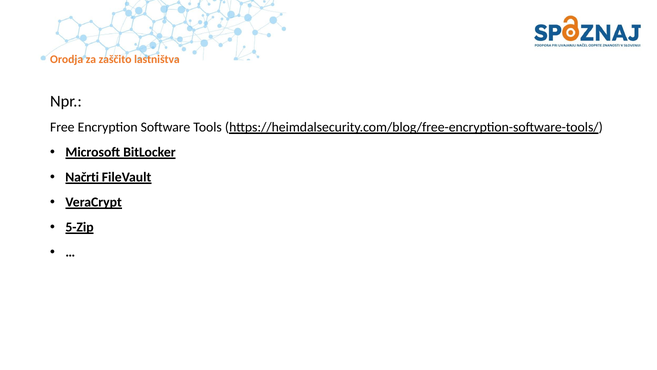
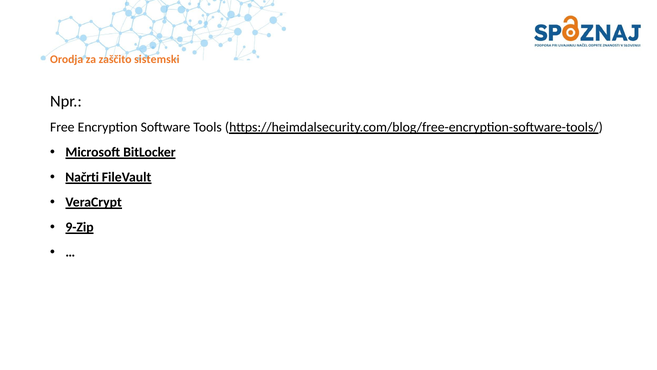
lastništva: lastništva -> sistemski (157, 59)
5-Zip: 5-Zip -> 9-Zip (80, 227)
